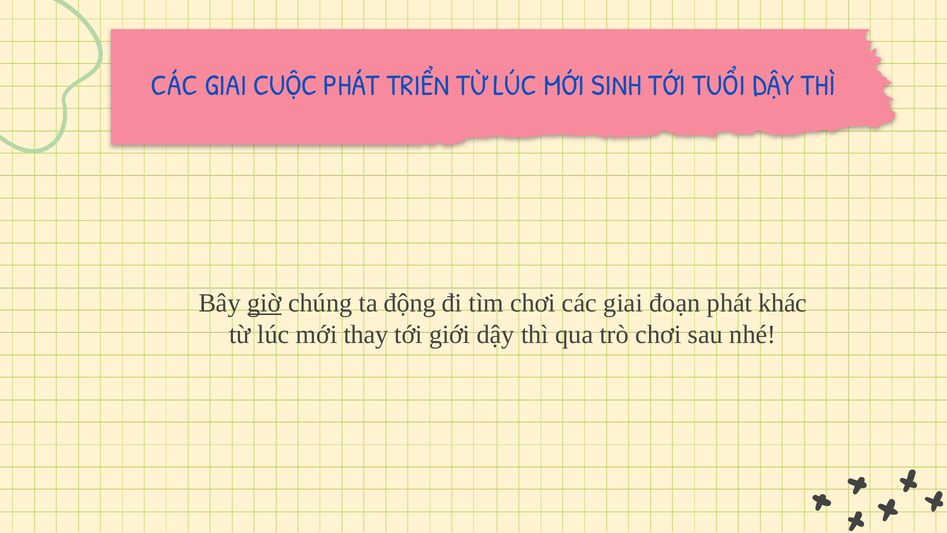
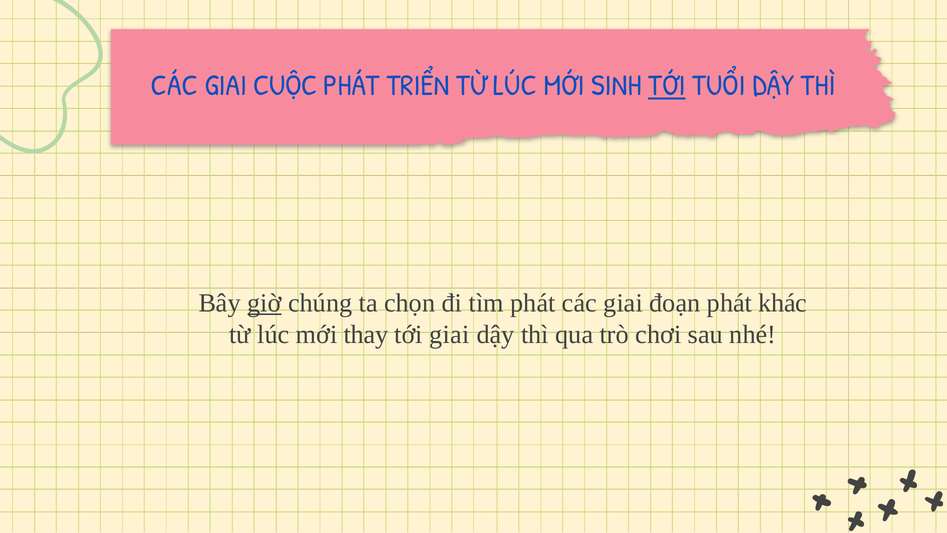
TỚI underline: none -> present (667, 86)
động: động -> chọn (410, 303)
tìm chơi: chơi -> phát (533, 303)
tới giới: giới -> giai (450, 334)
